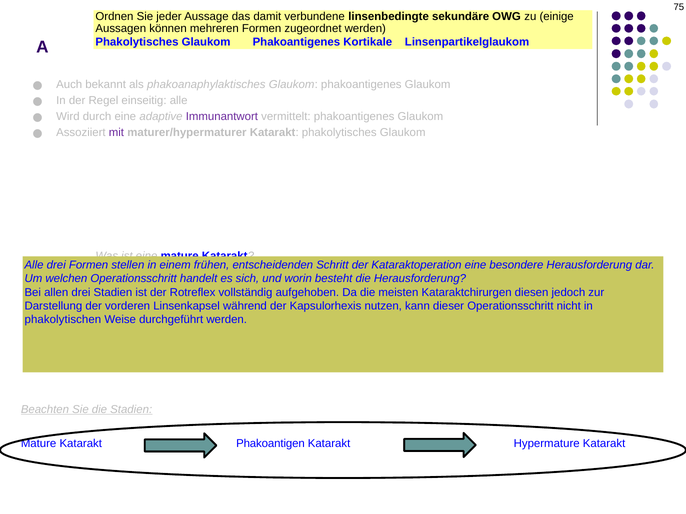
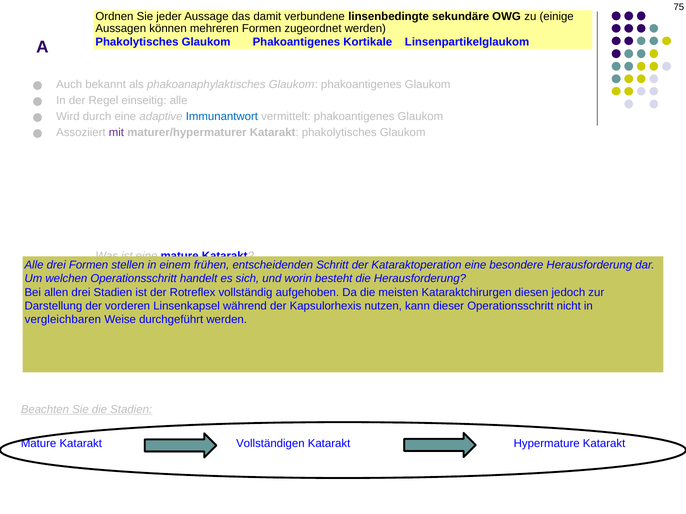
Immunantwort colour: purple -> blue (222, 116)
phakolytischen: phakolytischen -> vergleichbaren (63, 320)
Katarakt Phakoantigen: Phakoantigen -> Vollständigen (270, 444)
